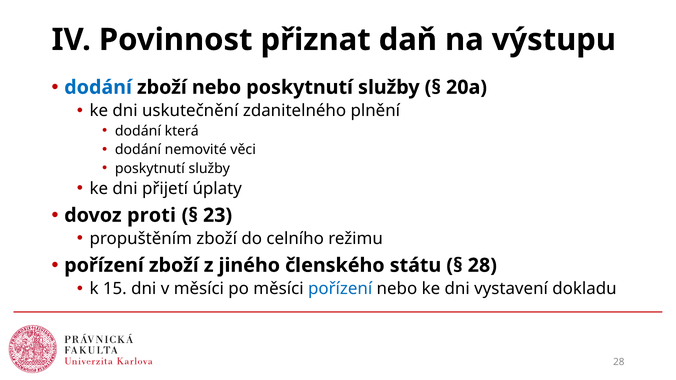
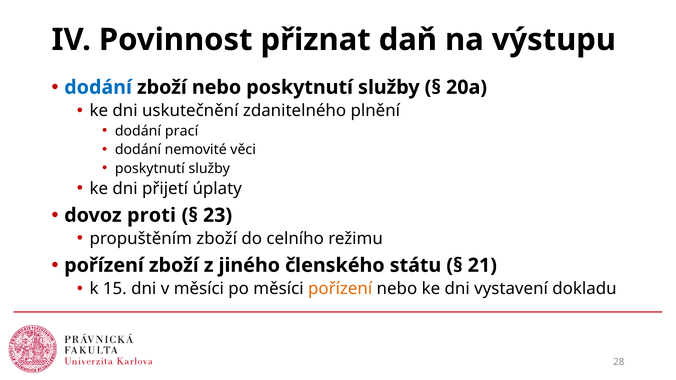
která: která -> prací (182, 131)
28: 28 -> 21 (482, 266)
pořízení colour: blue -> orange (340, 289)
